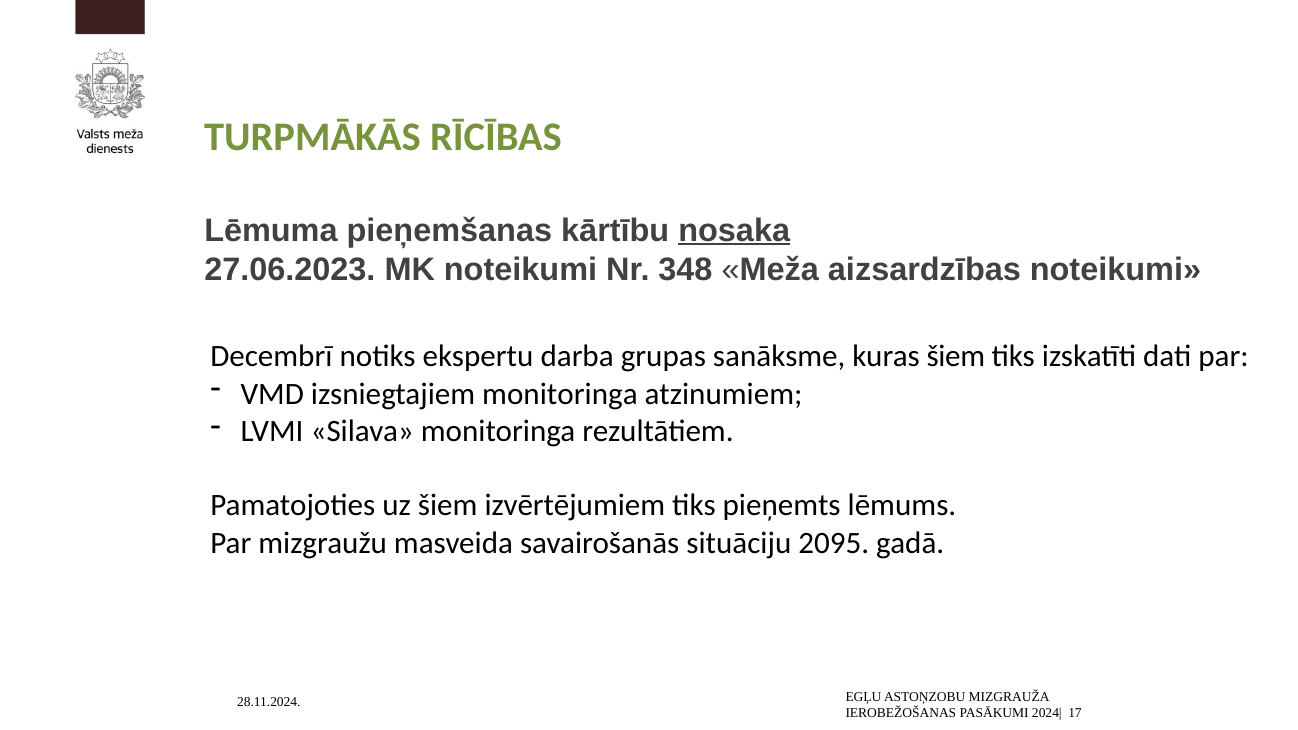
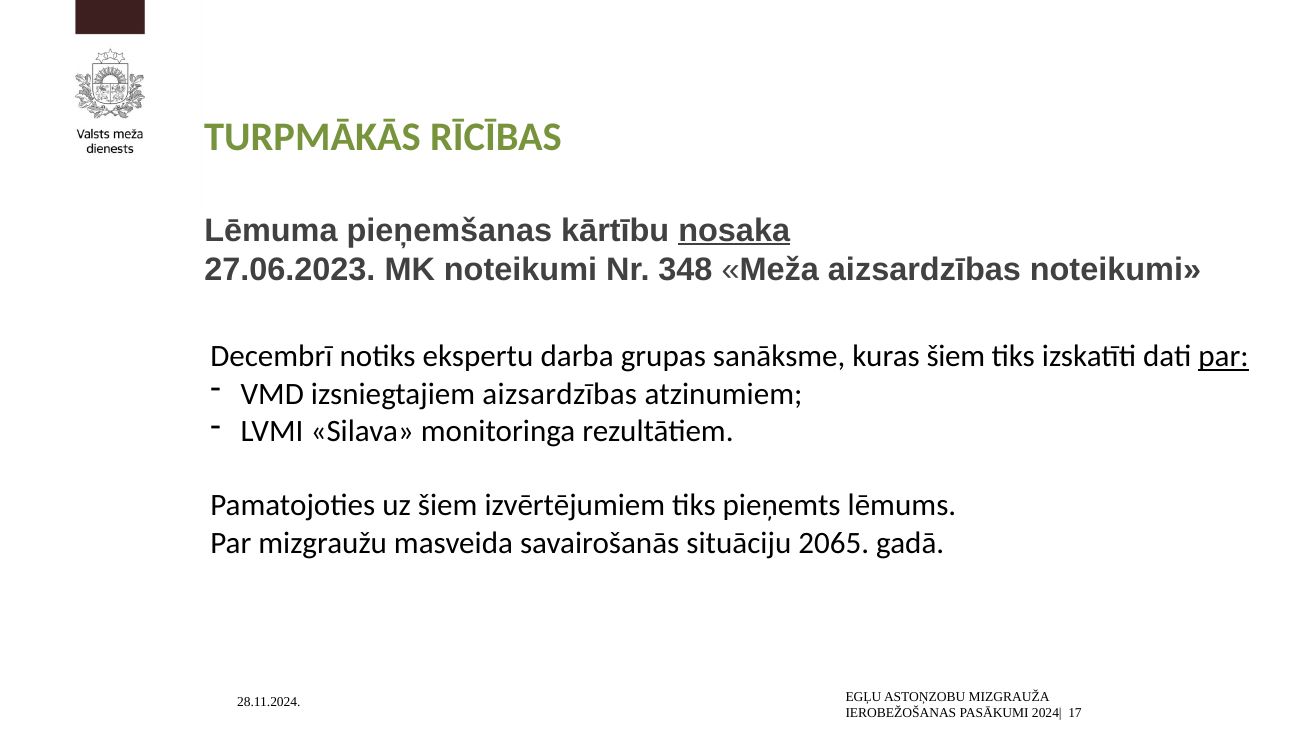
par underline: none -> present (1224, 357)
izsniegtajiem monitoringa: monitoringa -> aizsardzības (560, 394)
2095: 2095 -> 2065 (834, 543)
